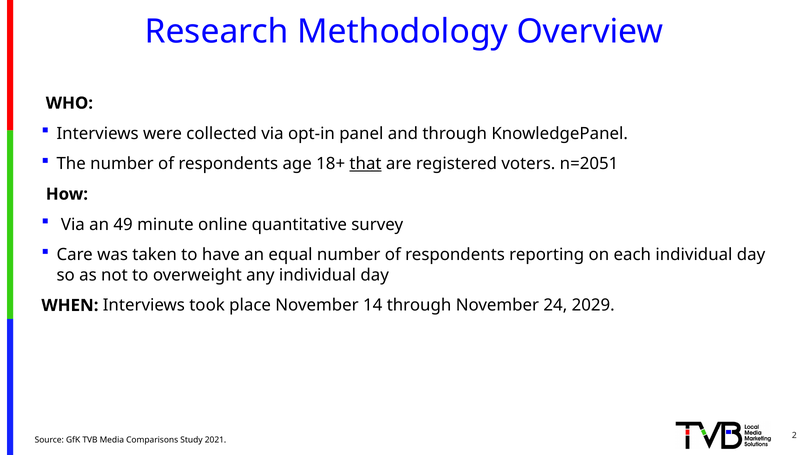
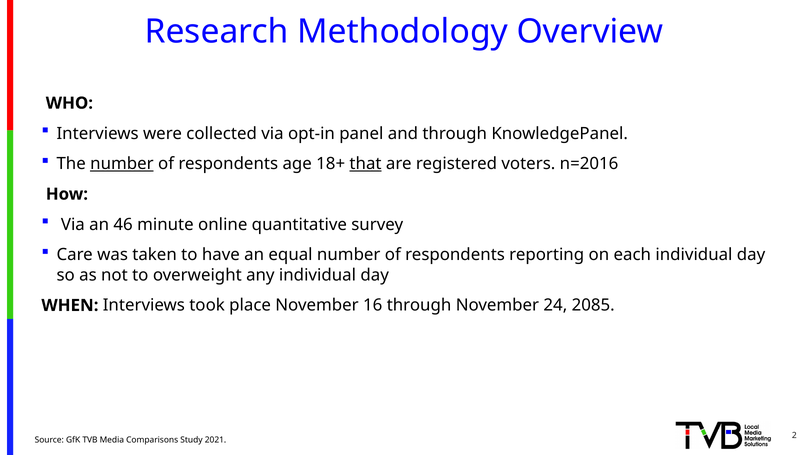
number underline: none -> present (122, 164)
n=2051: n=2051 -> n=2016 (589, 164)
49: 49 -> 46 (123, 224)
14: 14 -> 16 (373, 305)
2029: 2029 -> 2085 (593, 305)
